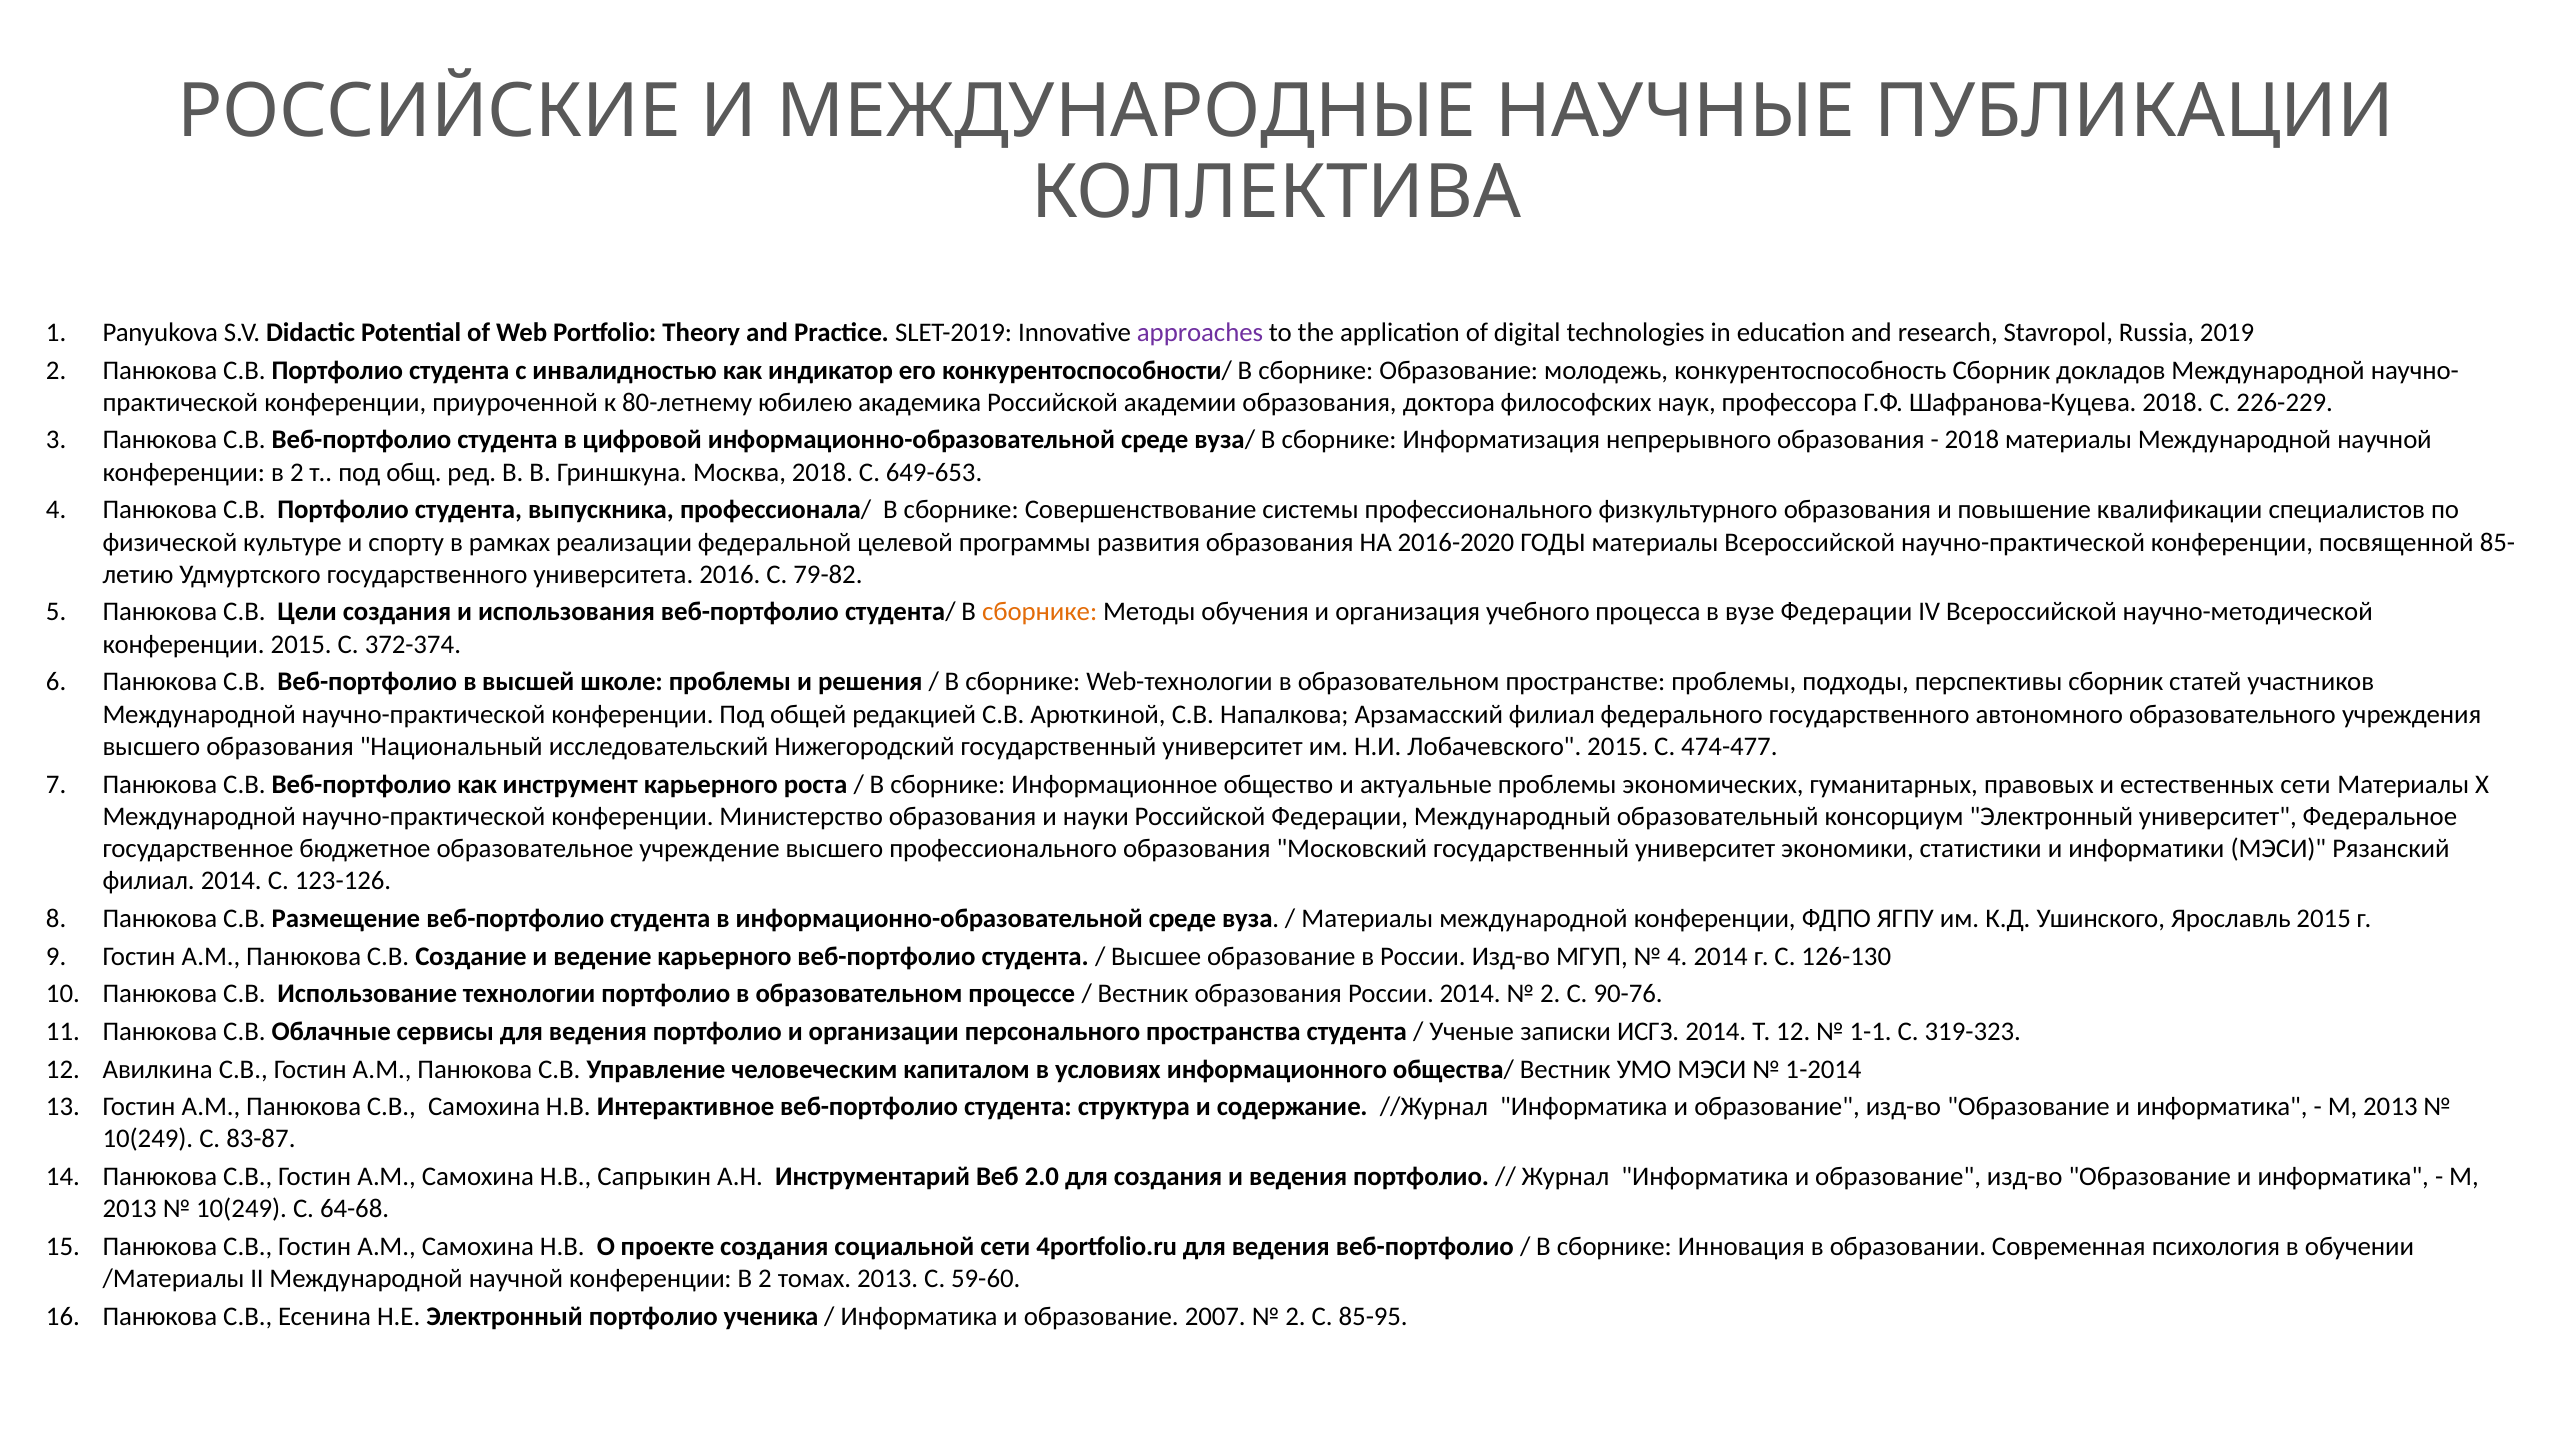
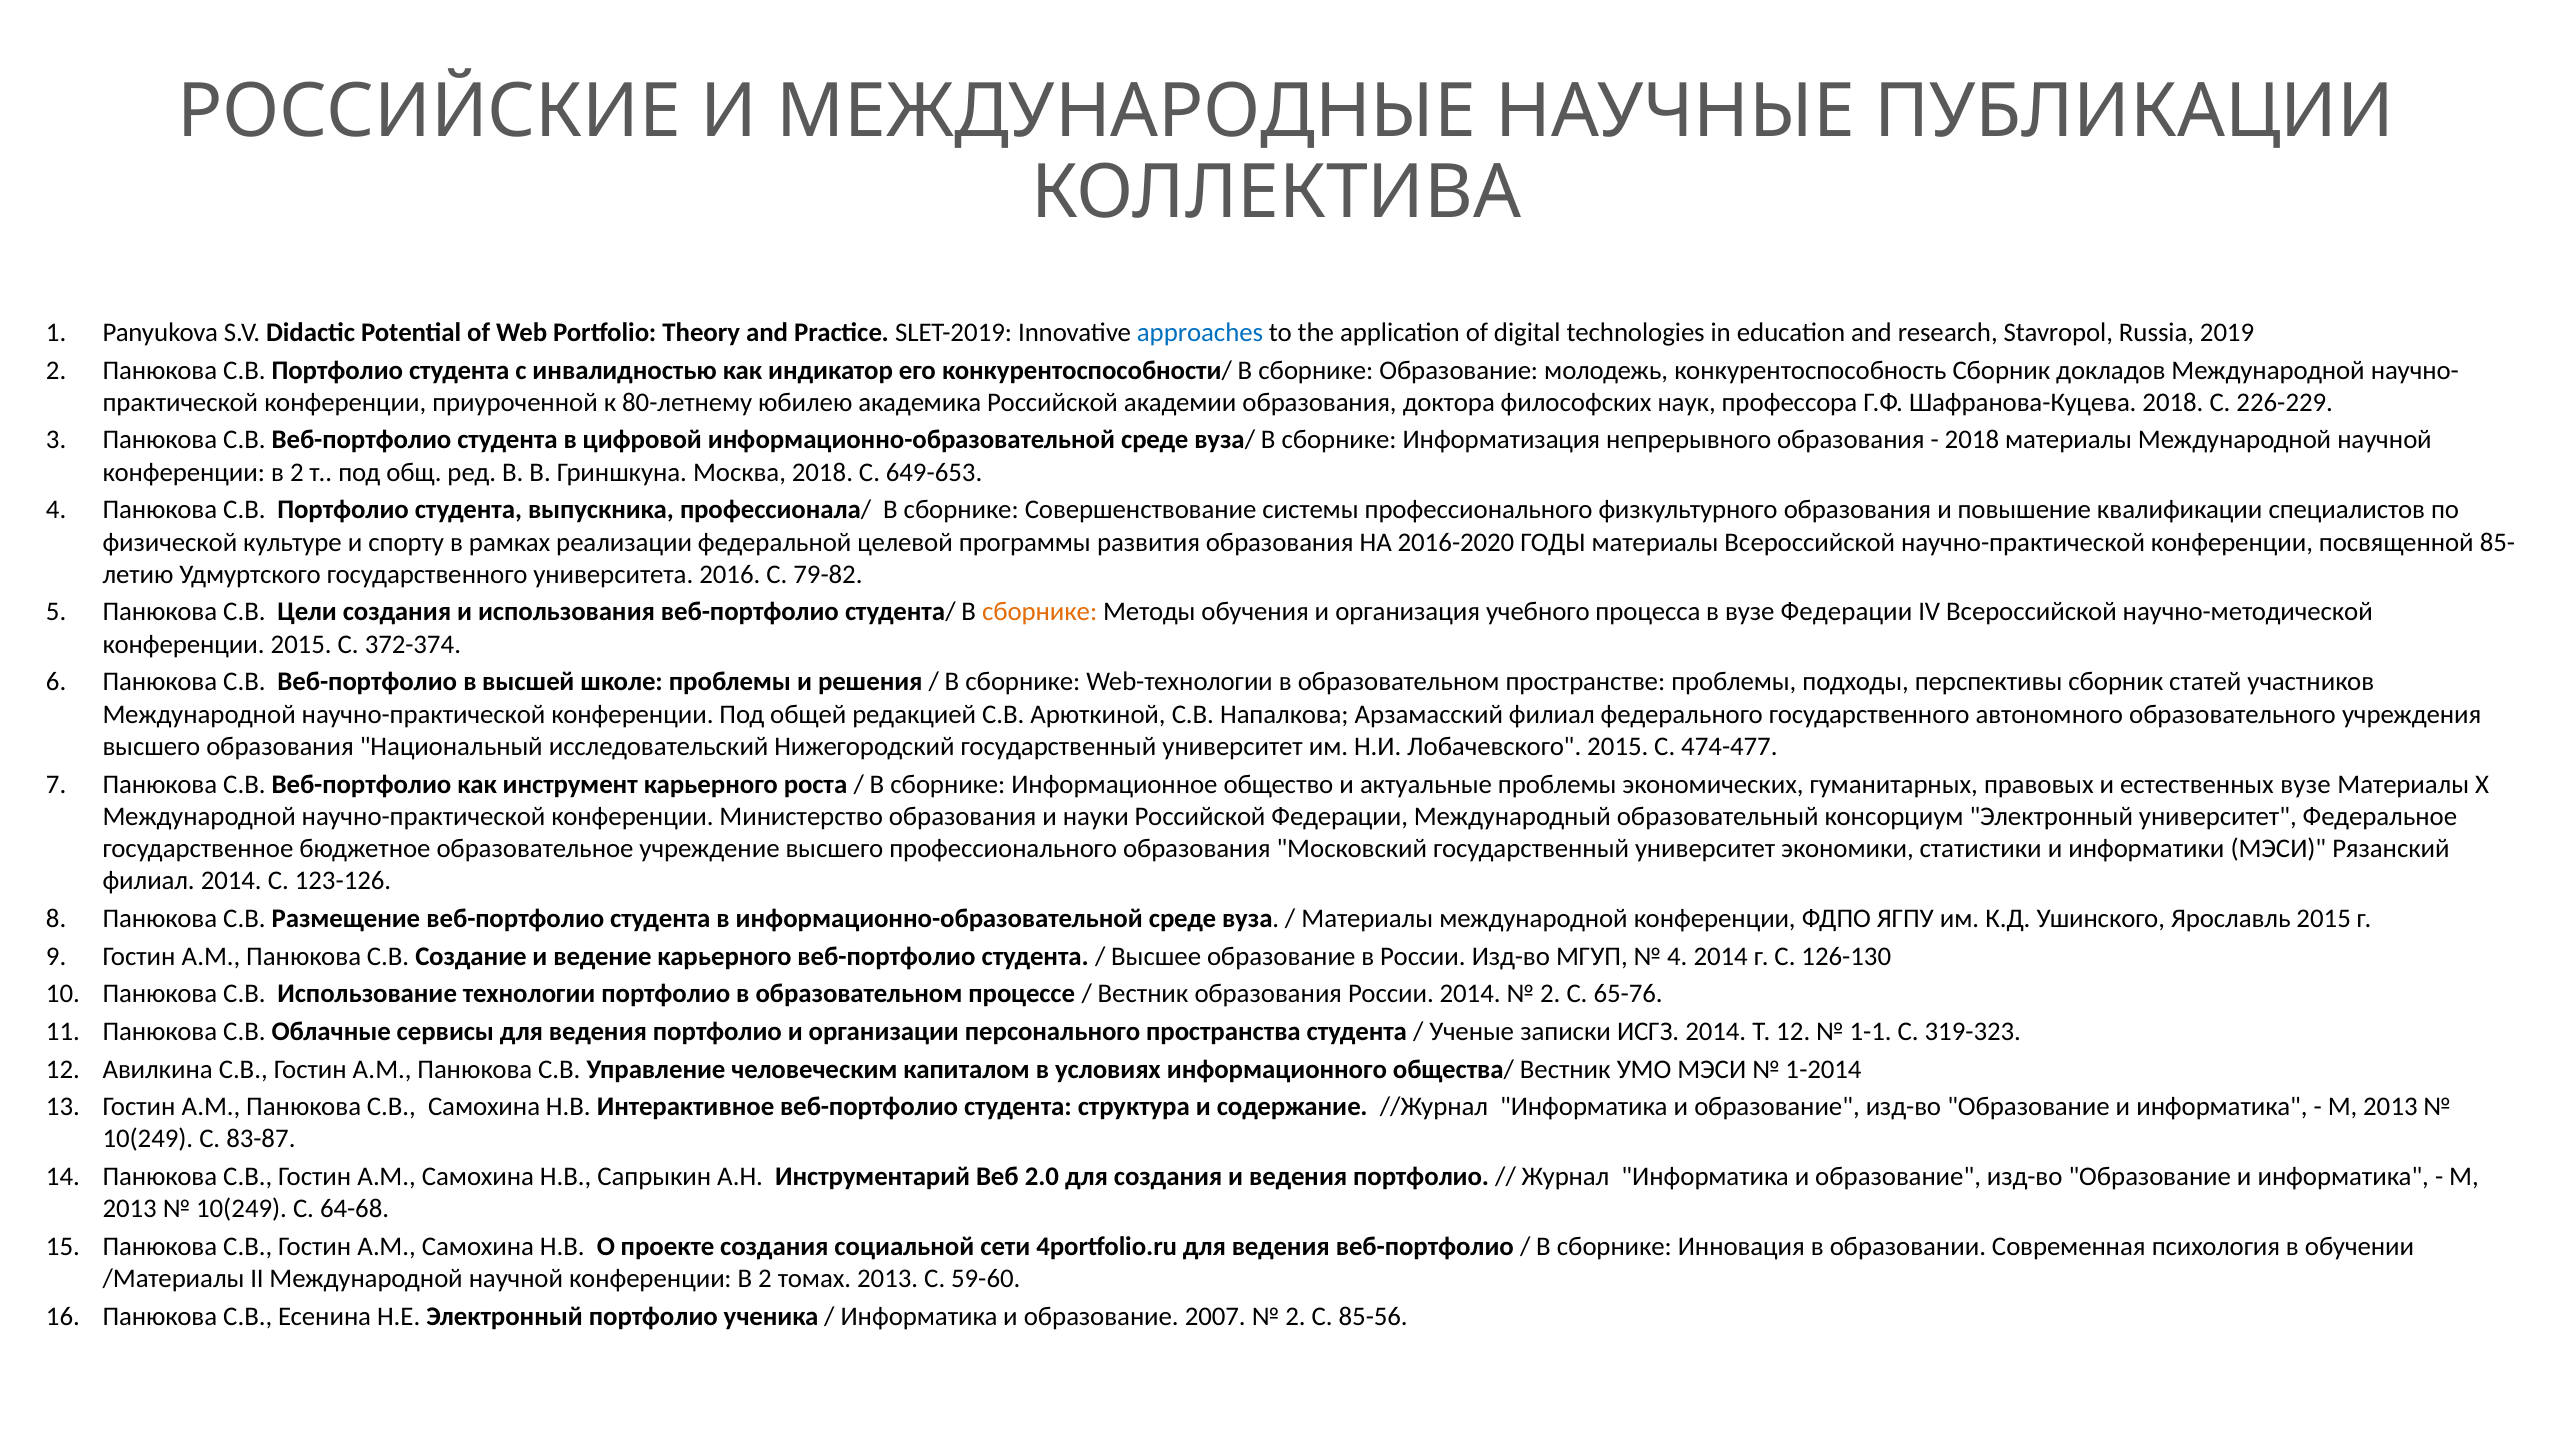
approaches colour: purple -> blue (1200, 333)
естественных сети: сети -> вузе (2305, 784)
90-76: 90-76 -> 65-76 (1628, 994)
85-95: 85-95 -> 85-56 (1373, 1317)
